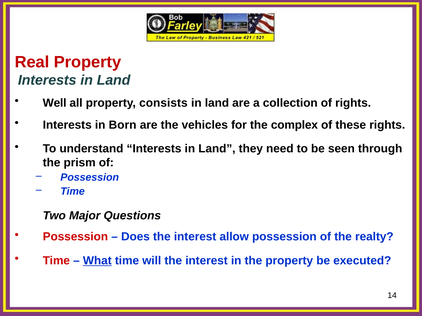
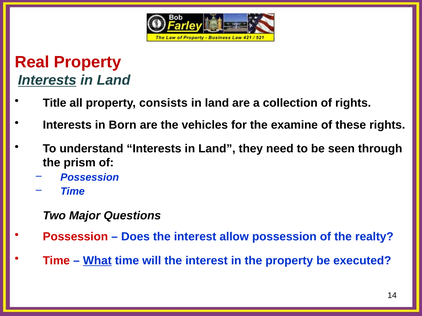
Interests underline: none -> present (47, 80)
Well: Well -> Title (55, 103)
complex: complex -> examine (294, 125)
